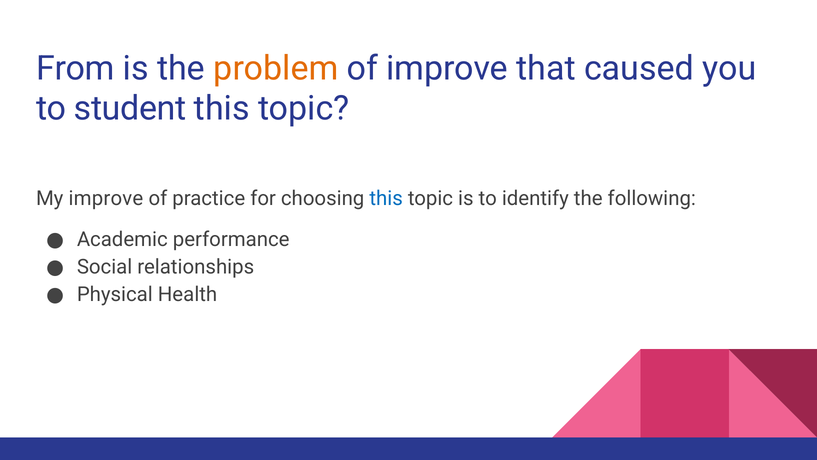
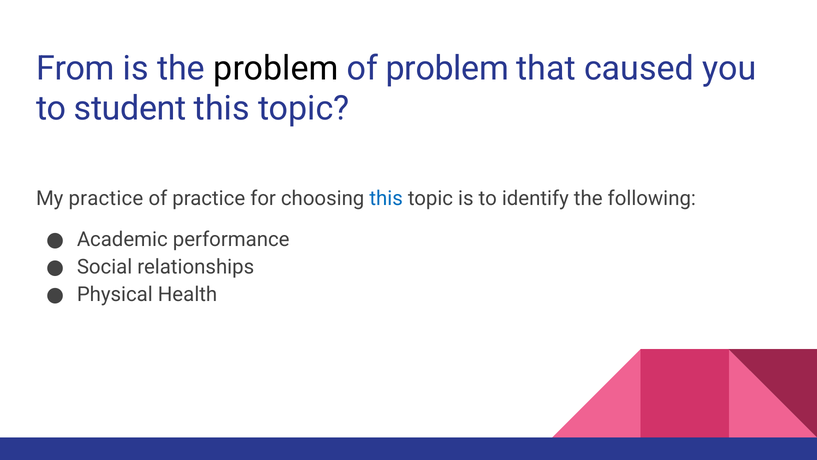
problem colour: orange -> black (276, 68)
of improve: improve -> problem (447, 68)
My improve: improve -> practice (106, 198)
